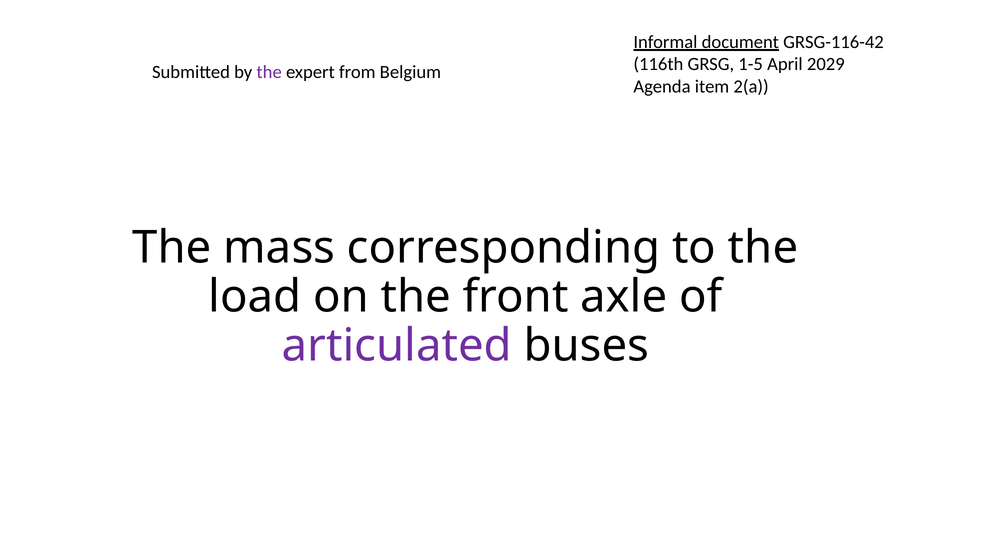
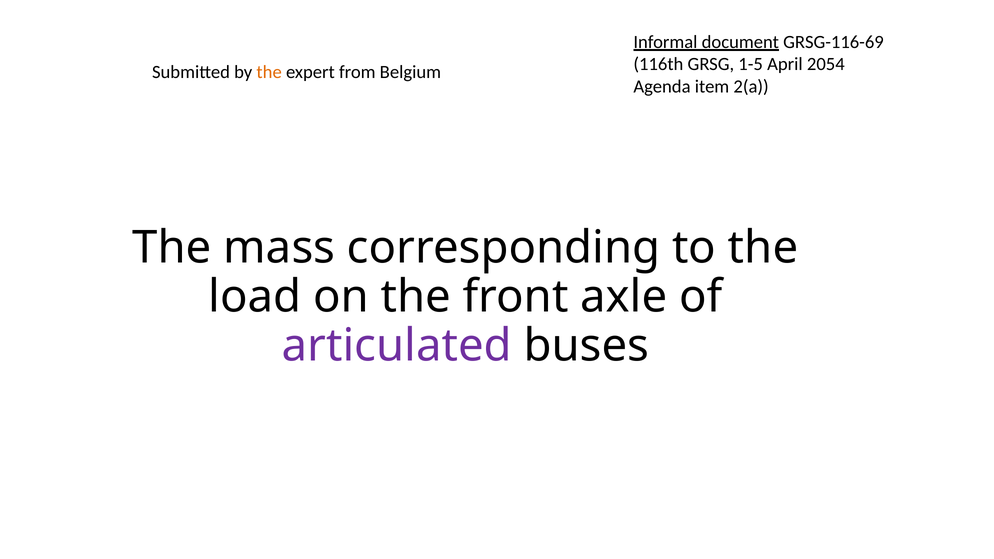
GRSG-116-42: GRSG-116-42 -> GRSG-116-69 (833, 42)
2029: 2029 -> 2054 (826, 64)
the colour: purple -> orange (269, 72)
